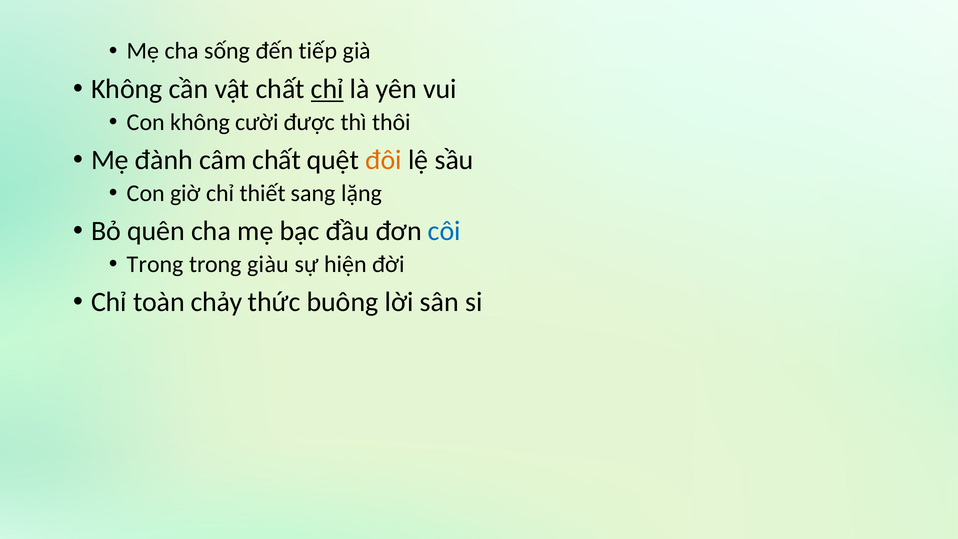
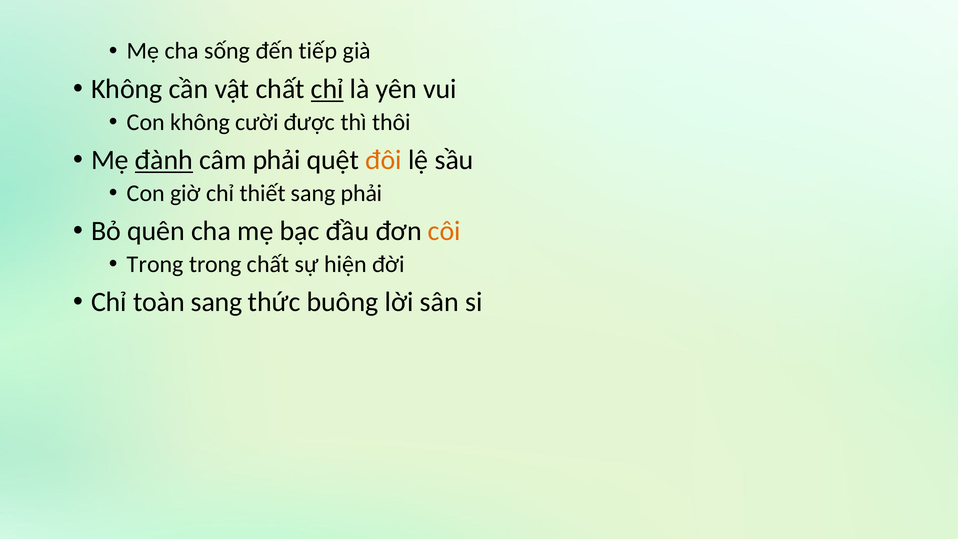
đành underline: none -> present (164, 160)
câm chất: chất -> phải (277, 160)
sang lặng: lặng -> phải (362, 193)
côi colour: blue -> orange (444, 231)
trong giàu: giàu -> chất (268, 264)
toàn chảy: chảy -> sang (217, 302)
